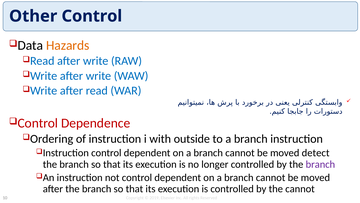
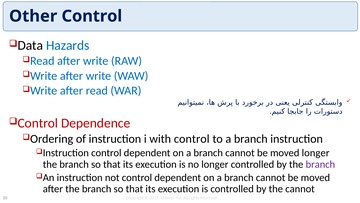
Hazards colour: orange -> blue (68, 45)
with outside: outside -> control (192, 139)
moved detect: detect -> longer (316, 153)
